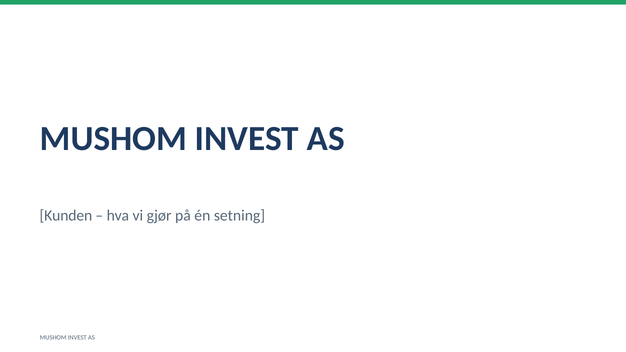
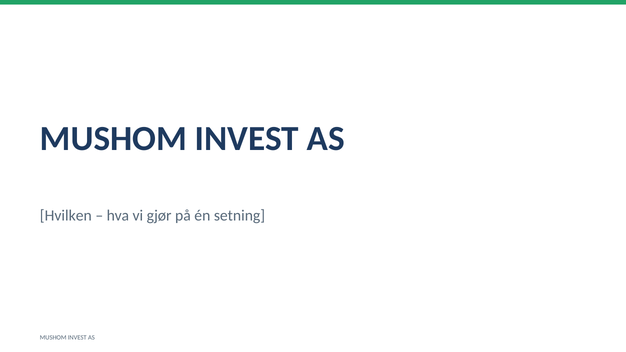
Kunden: Kunden -> Hvilken (66, 216)
